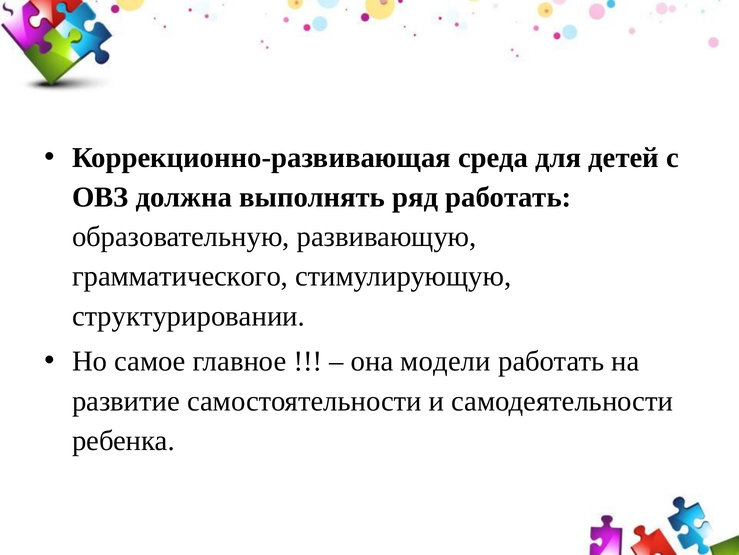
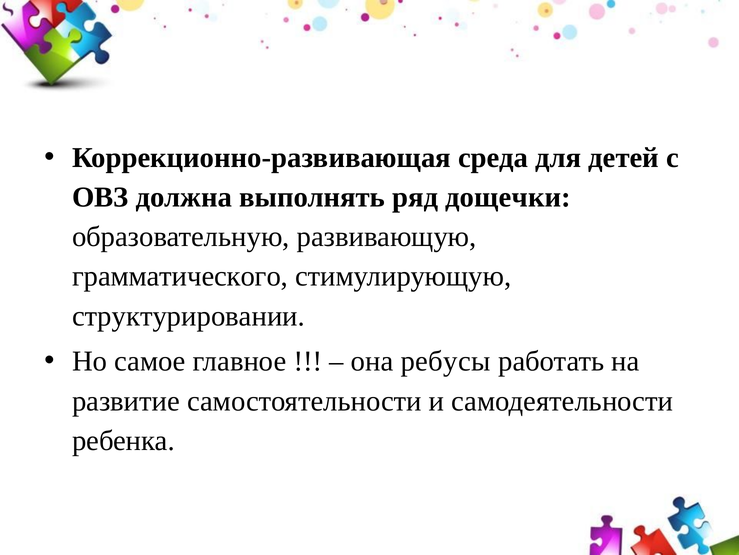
ряд работать: работать -> дощечки (508, 197)
модели: модели -> ребусы (446, 361)
